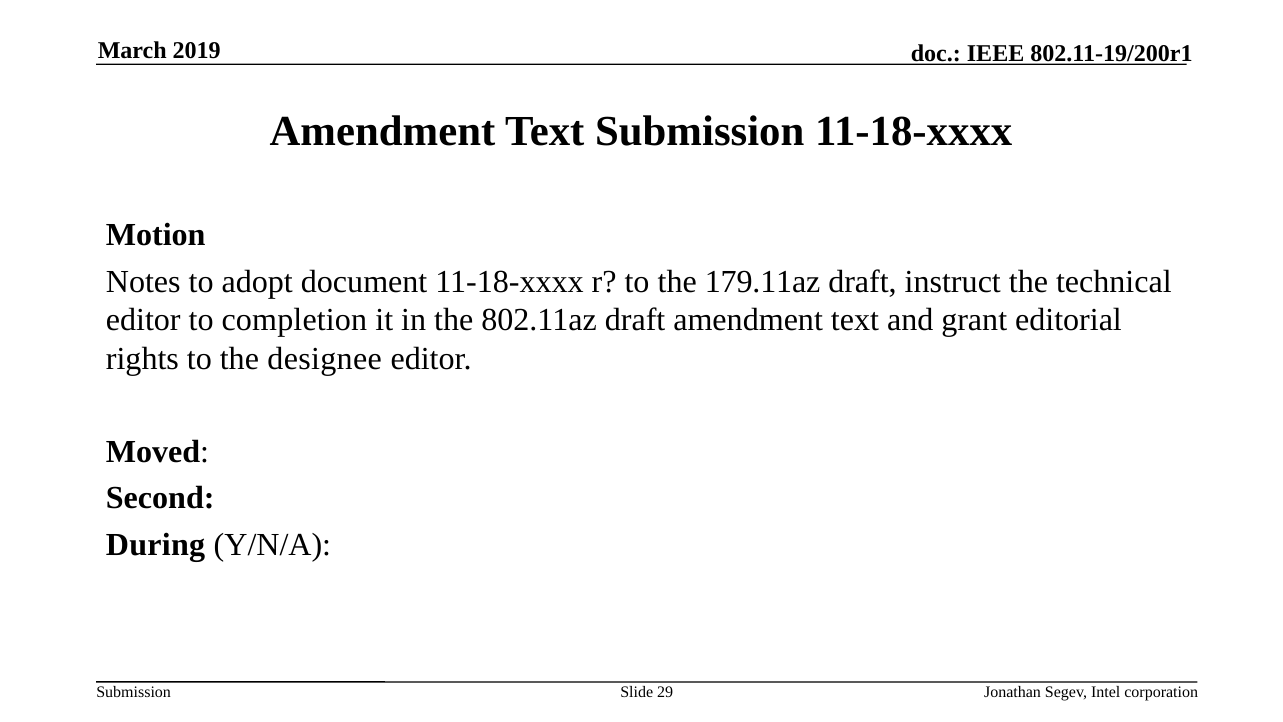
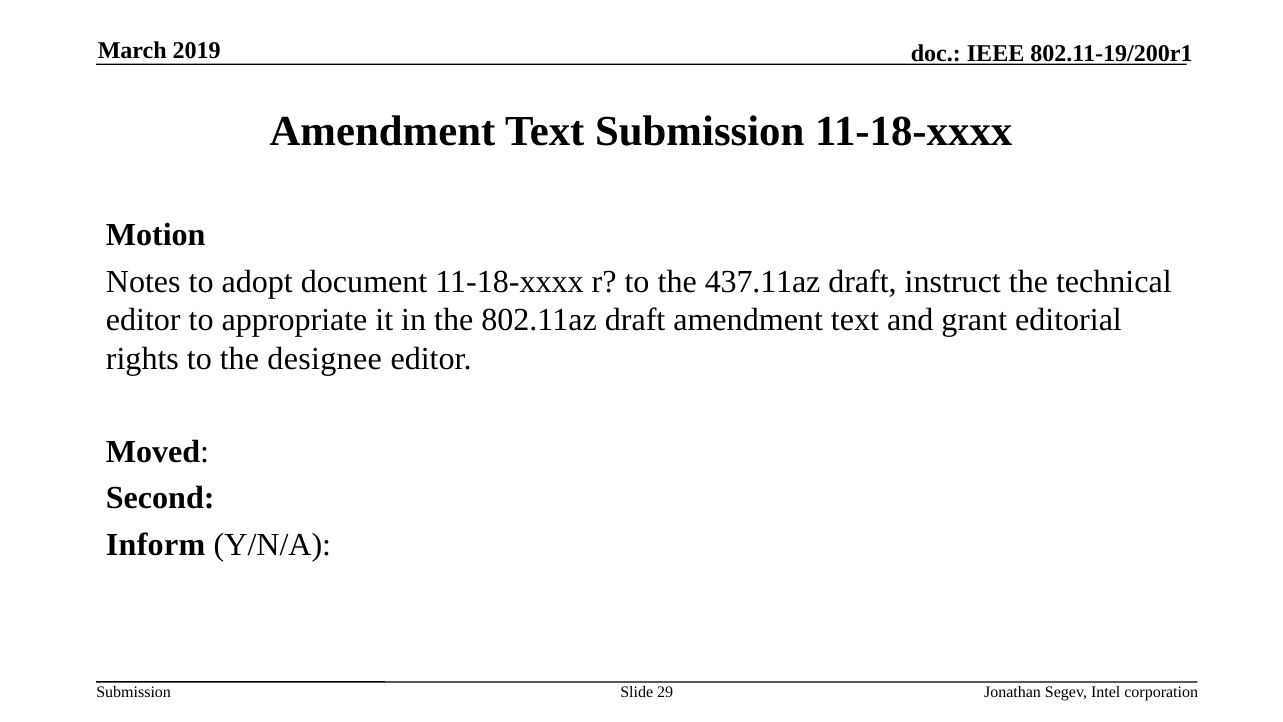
179.11az: 179.11az -> 437.11az (763, 281)
completion: completion -> appropriate (295, 320)
During: During -> Inform (156, 544)
